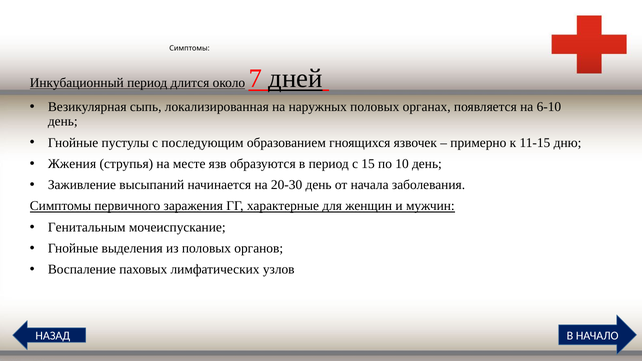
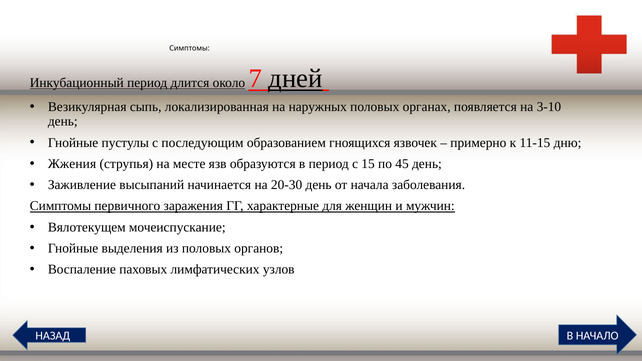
6-10: 6-10 -> 3-10 (549, 107)
10: 10 -> 45 (402, 164)
Генитальным: Генитальным -> Вялотекущем (87, 227)
